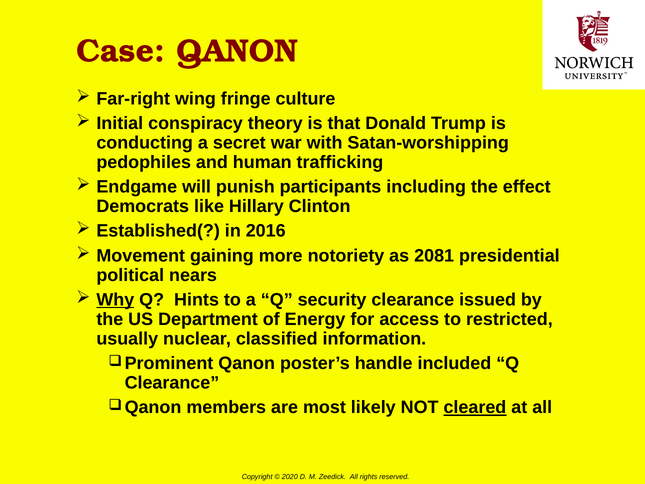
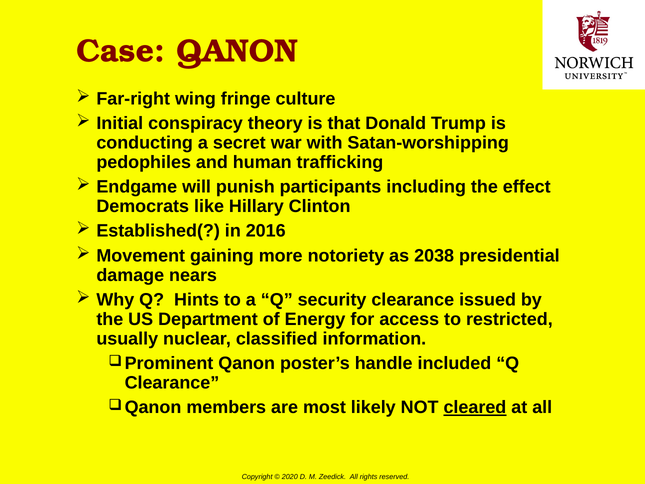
2081: 2081 -> 2038 (434, 256)
political: political -> damage (130, 275)
Why underline: present -> none (115, 300)
